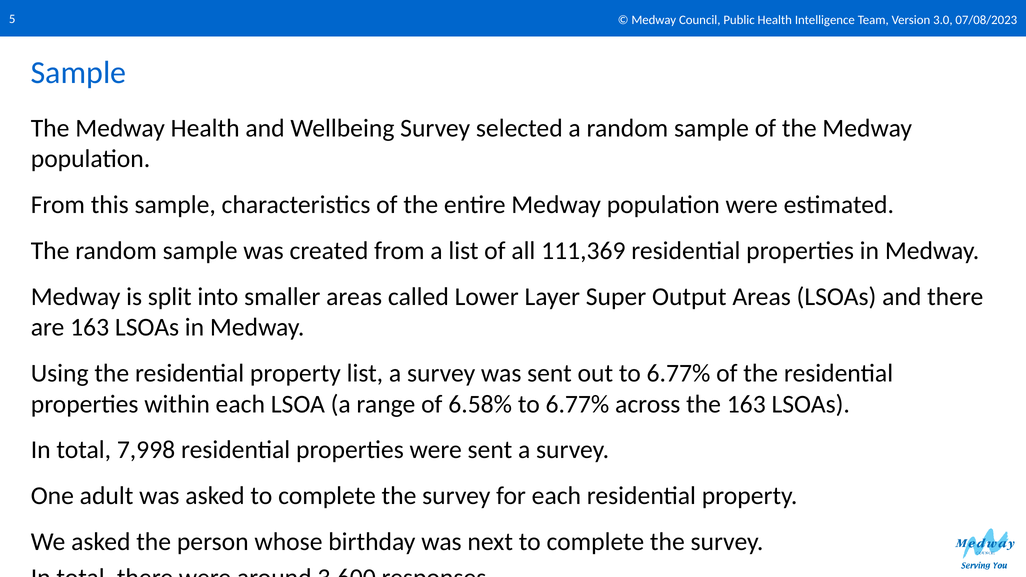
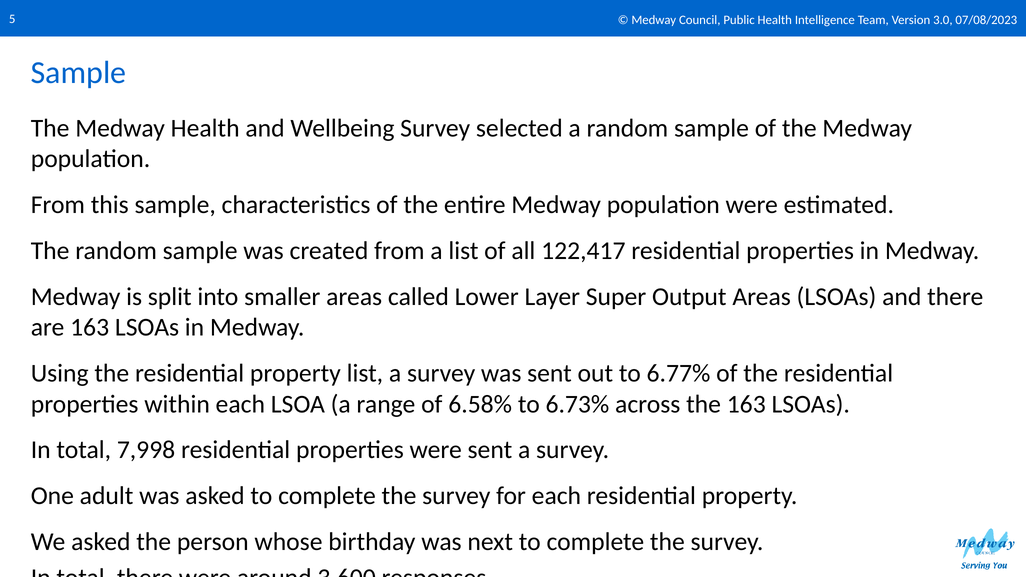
111,369: 111,369 -> 122,417 (583, 251)
6.58% to 6.77%: 6.77% -> 6.73% (577, 404)
